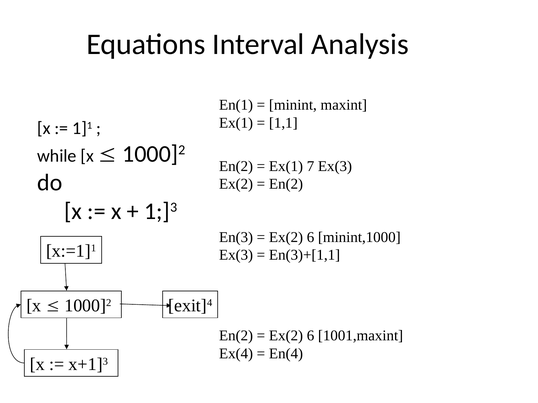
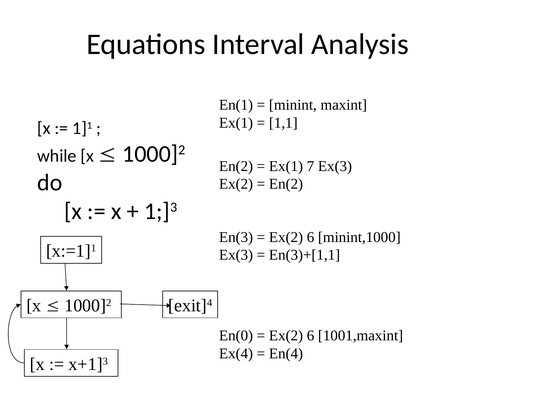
En(2: En(2 -> En(0 (236, 336)
